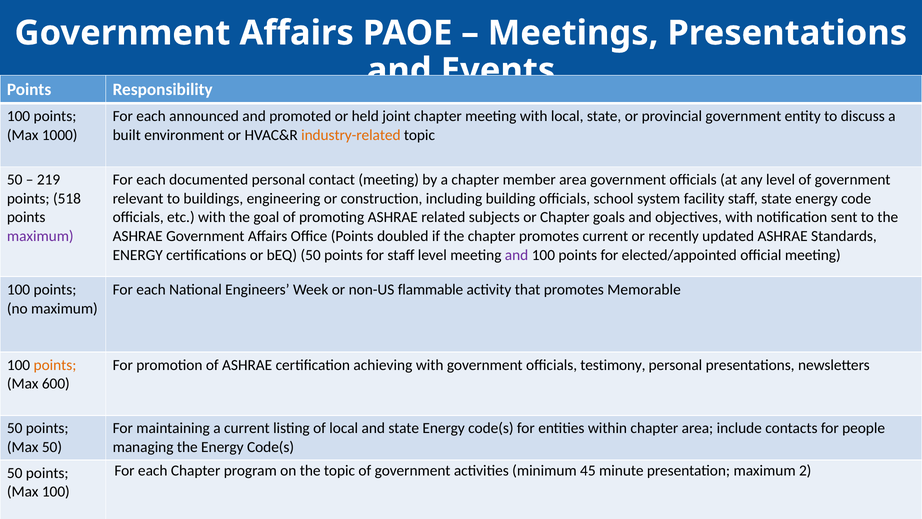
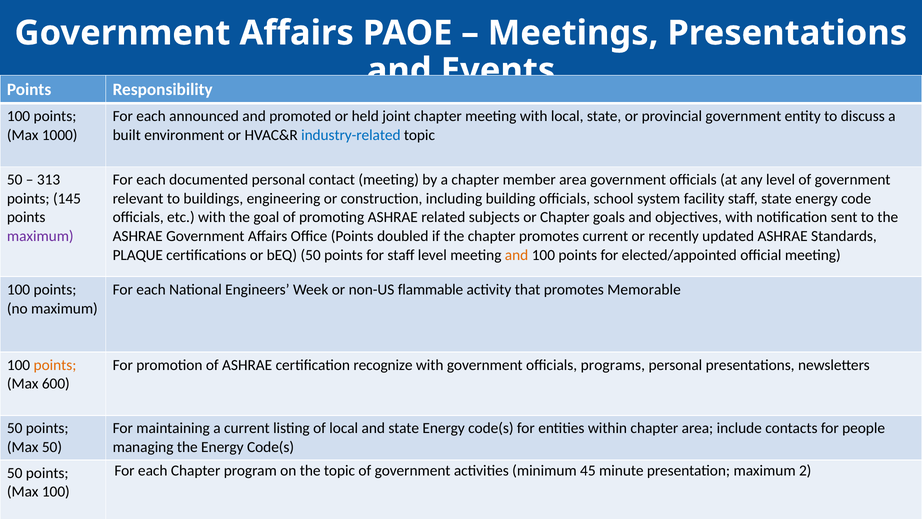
industry-related colour: orange -> blue (351, 135)
219: 219 -> 313 (49, 180)
518: 518 -> 145 (67, 198)
ENERGY: ENERGY -> PLAQUE (138, 255)
and colour: purple -> orange (517, 255)
achieving: achieving -> recognize (383, 365)
testimony: testimony -> programs (613, 365)
